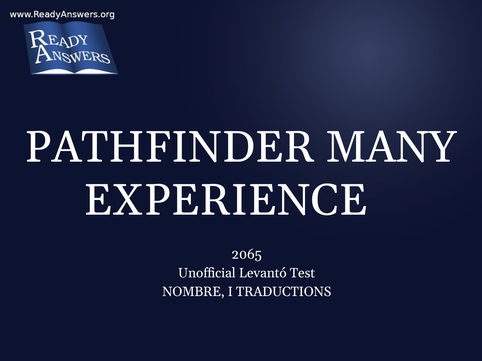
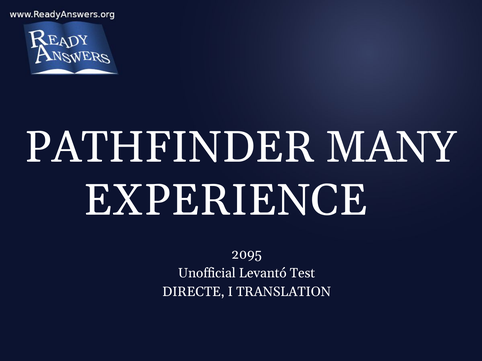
2065: 2065 -> 2095 (247, 255)
NOMBRE: NOMBRE -> DIRECTE (193, 292)
TRADUCTIONS: TRADUCTIONS -> TRANSLATION (284, 292)
